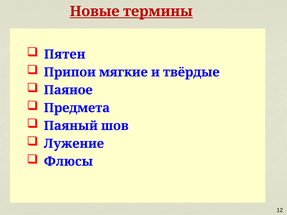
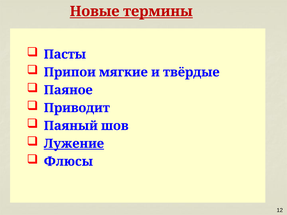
Пятен: Пятен -> Пасты (65, 54)
Предмета: Предмета -> Приводит (77, 108)
Лужение underline: none -> present (74, 144)
